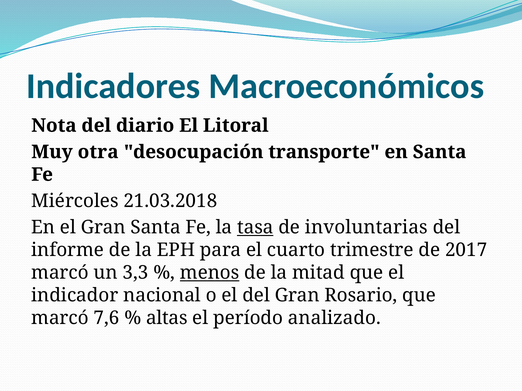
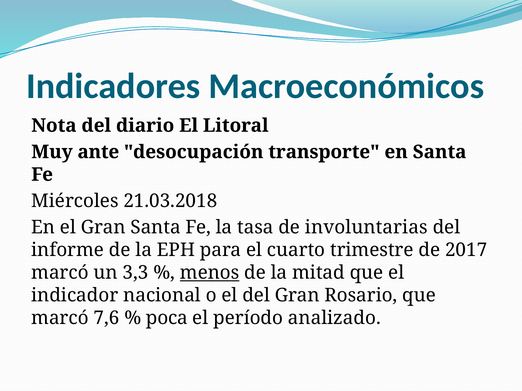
otra: otra -> ante (98, 152)
tasa underline: present -> none (255, 228)
altas: altas -> poca (167, 318)
